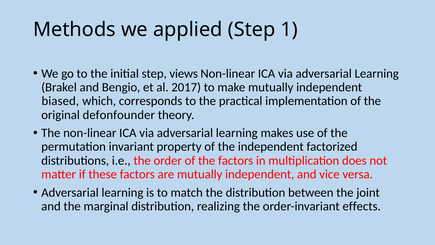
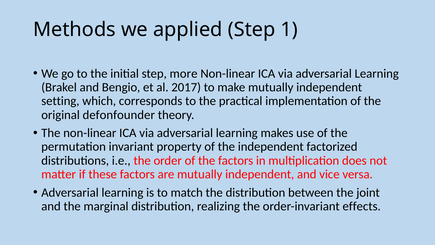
views: views -> more (184, 74)
biased: biased -> setting (60, 101)
